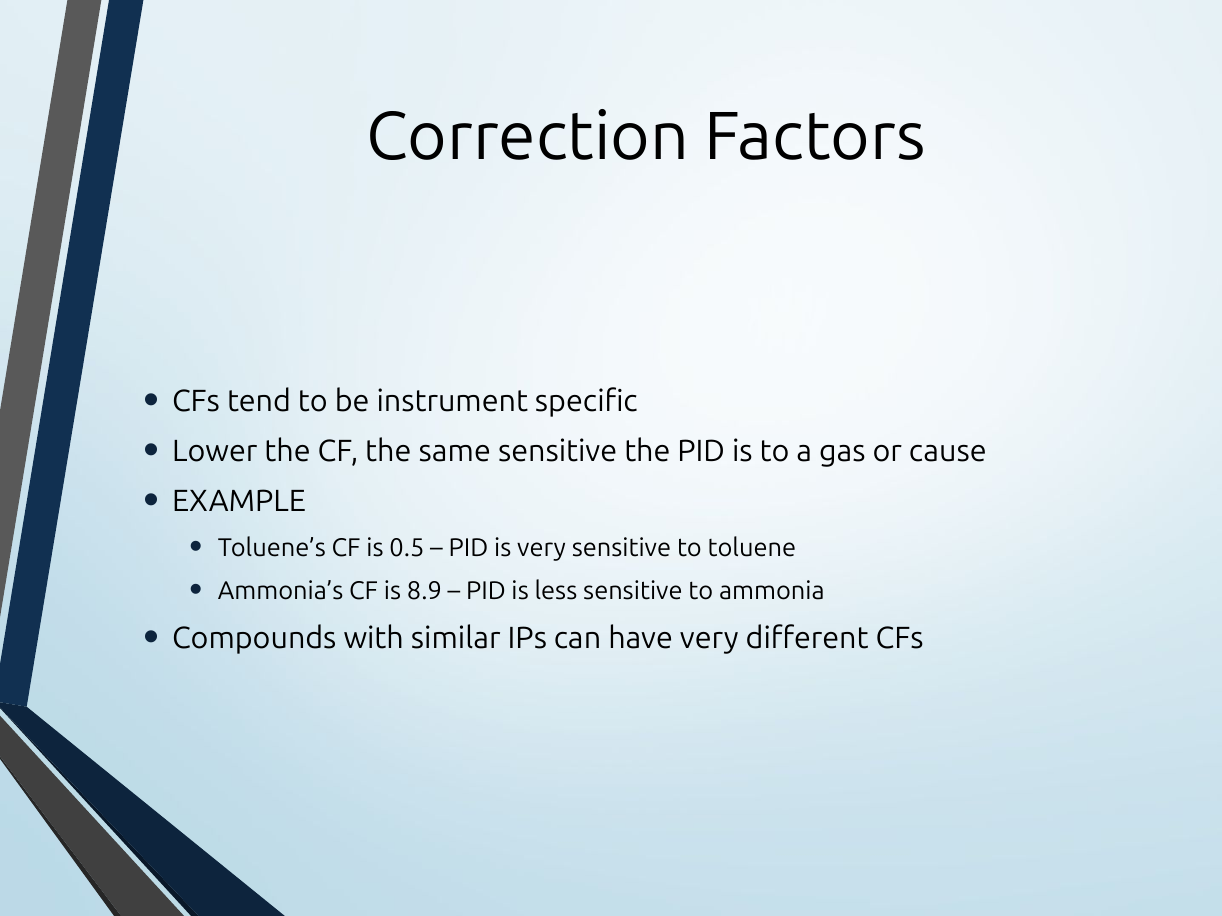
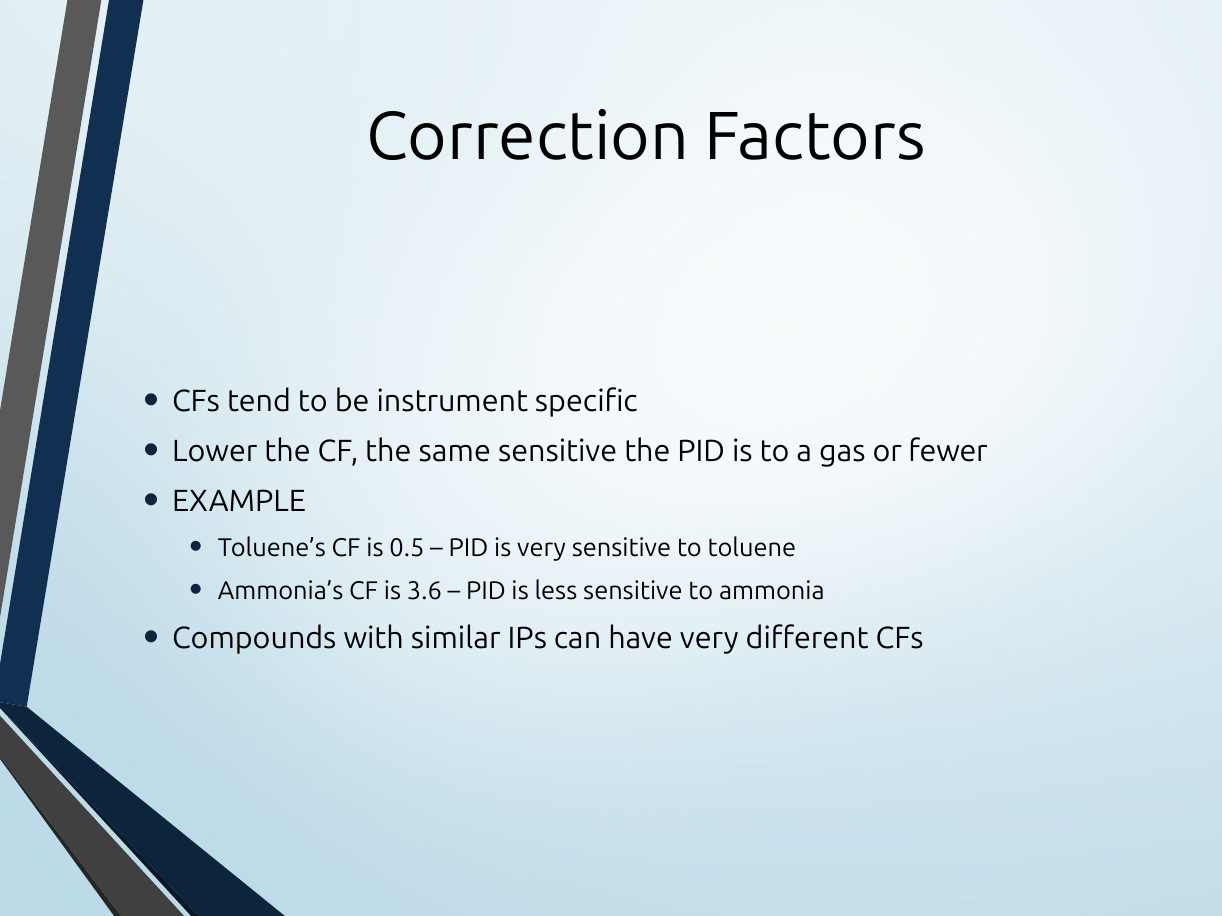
cause: cause -> fewer (948, 452)
8.9: 8.9 -> 3.6 (424, 591)
